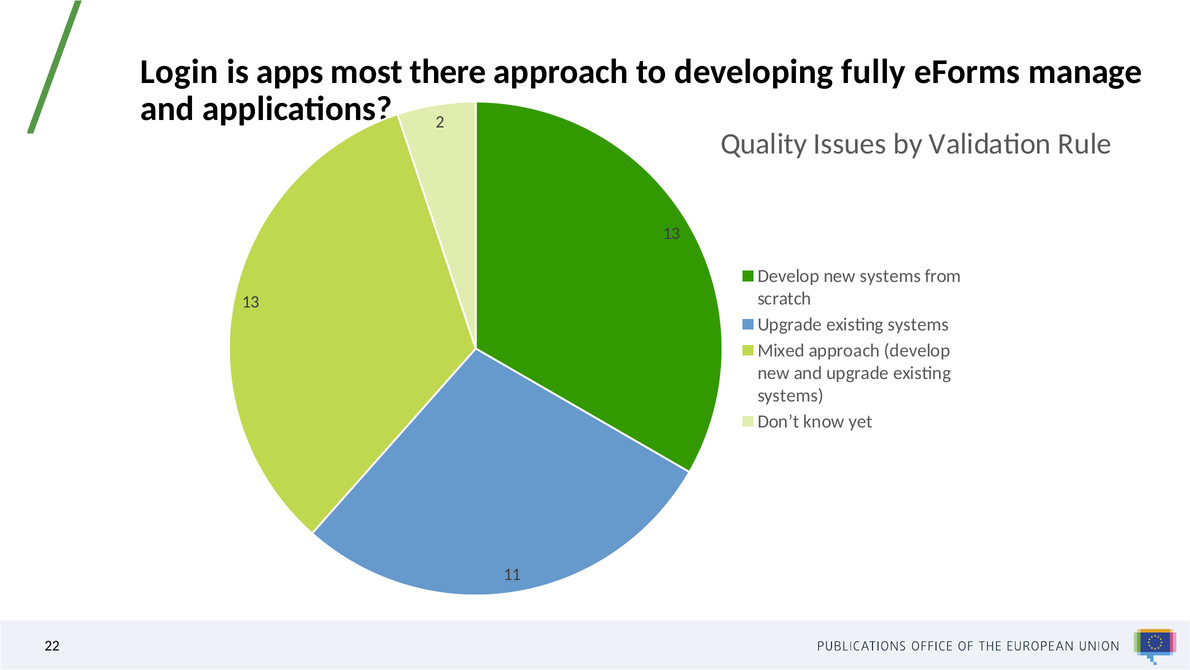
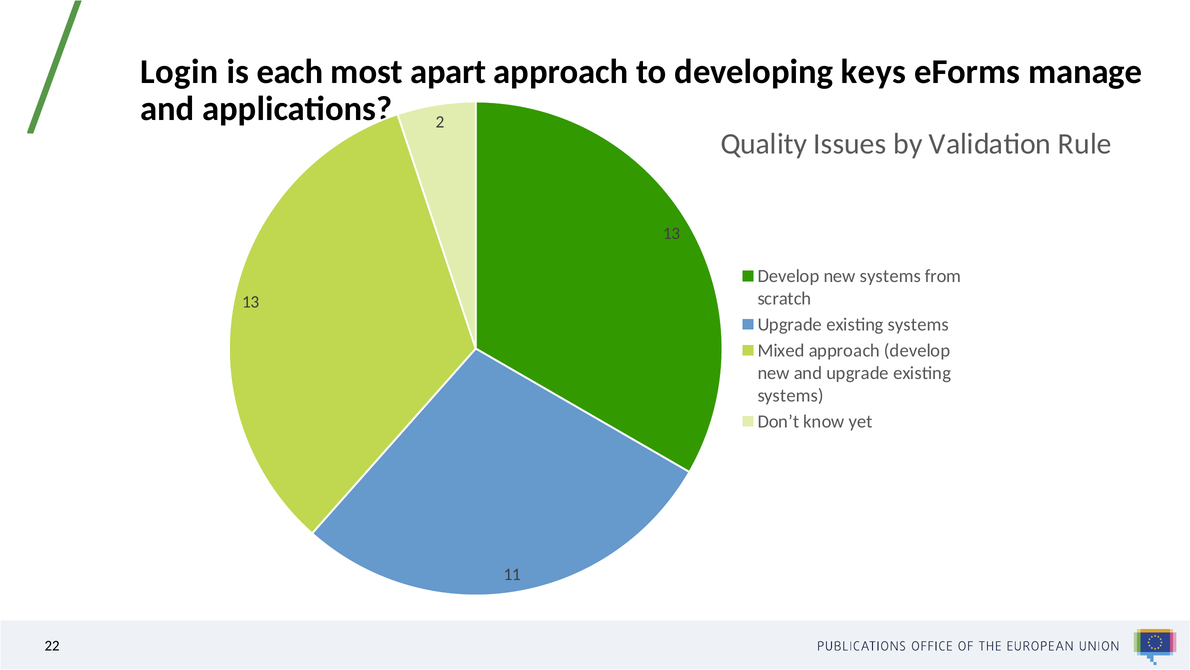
apps: apps -> each (290, 72)
there: there -> apart (448, 72)
fully: fully -> keys (874, 72)
